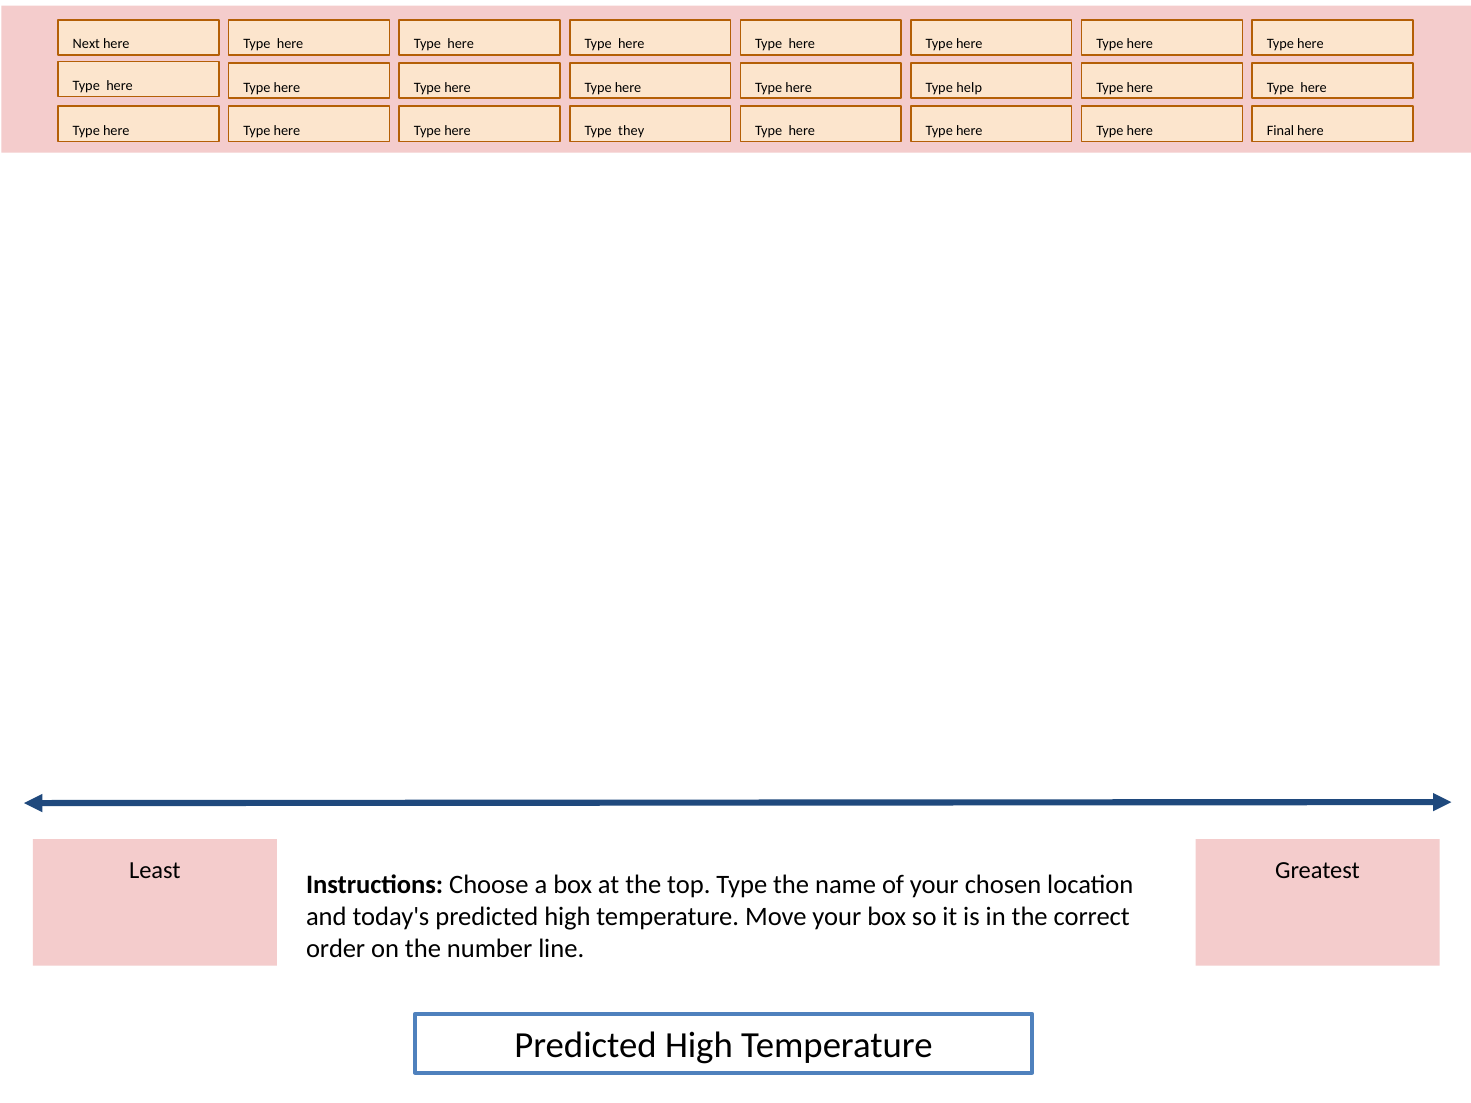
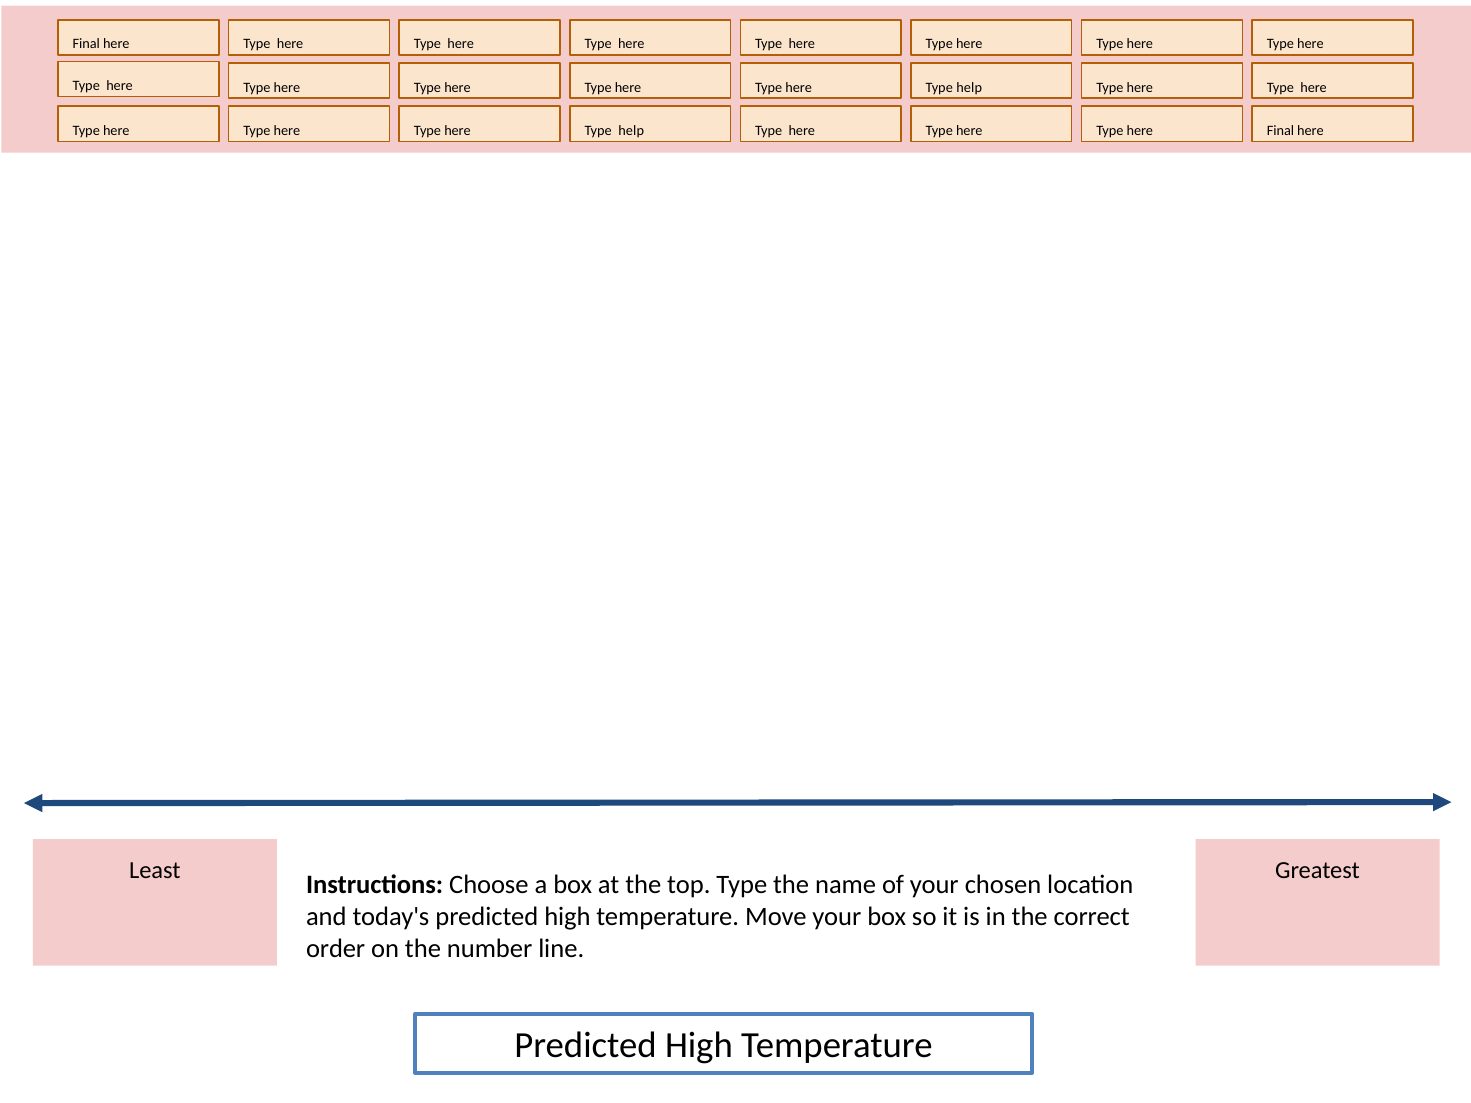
Next: Next -> Final (86, 44)
they: they -> help (631, 130)
